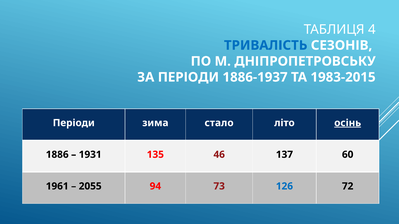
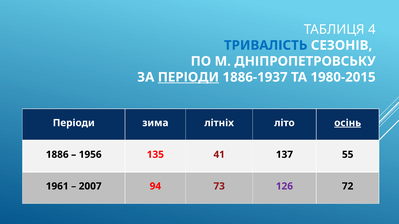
ПЕРІОДИ underline: none -> present (188, 77)
1983-2015: 1983-2015 -> 1980-2015 (343, 77)
стало: стало -> літніх (219, 123)
1931: 1931 -> 1956 (90, 155)
46: 46 -> 41 (219, 155)
60: 60 -> 55 (348, 155)
2055: 2055 -> 2007 (90, 187)
126 colour: blue -> purple (284, 187)
